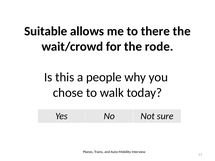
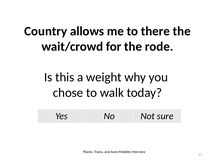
Suitable: Suitable -> Country (46, 31)
people: people -> weight (104, 77)
